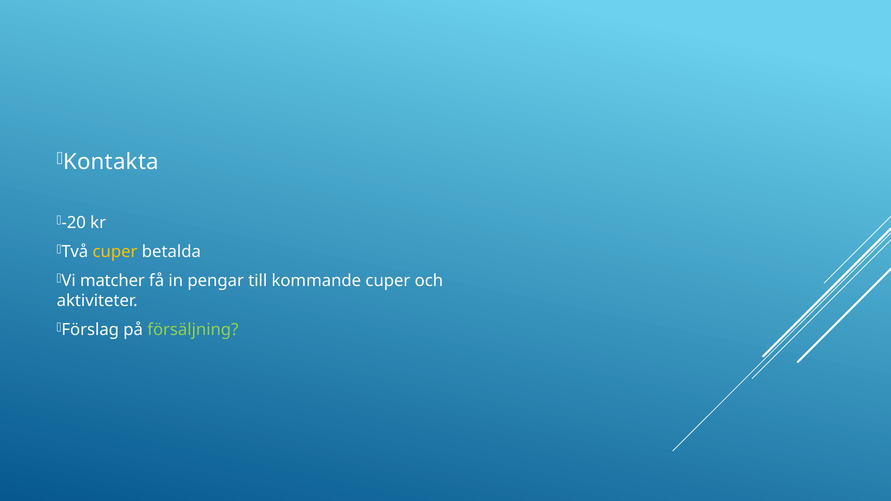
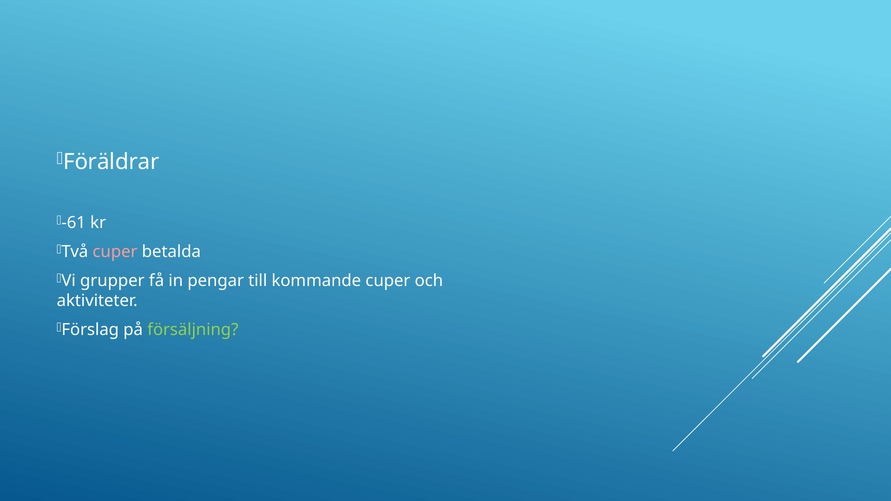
Kontakta: Kontakta -> Föräldrar (111, 162)
-20: -20 -> -61 (74, 223)
cuper colour: yellow -> pink (115, 252)
matcher: matcher -> grupper (112, 281)
